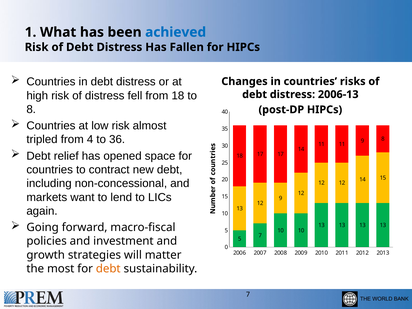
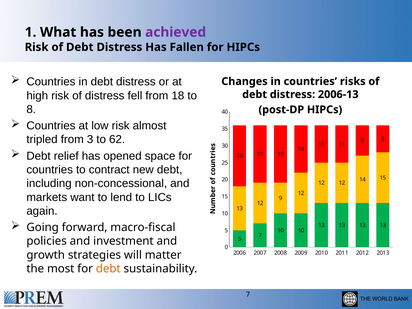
achieved colour: blue -> purple (176, 32)
4: 4 -> 3 (90, 140)
36: 36 -> 62 (117, 140)
